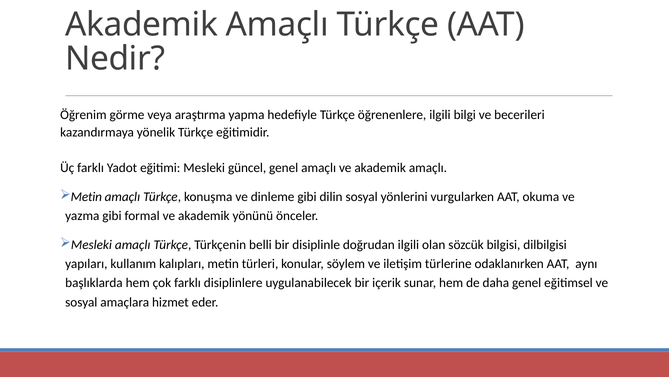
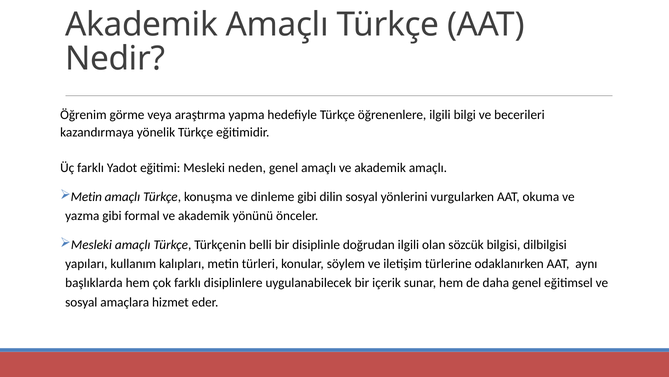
güncel: güncel -> neden (247, 168)
